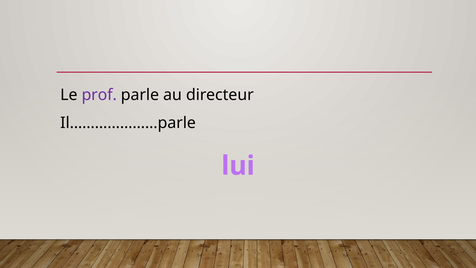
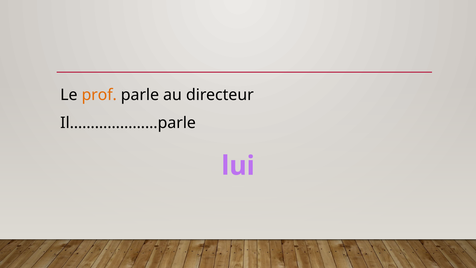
prof colour: purple -> orange (99, 95)
